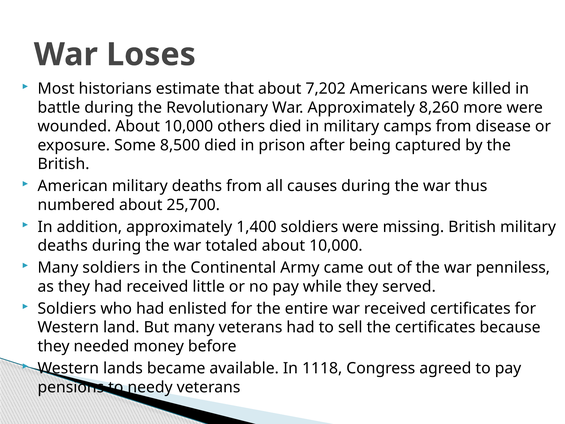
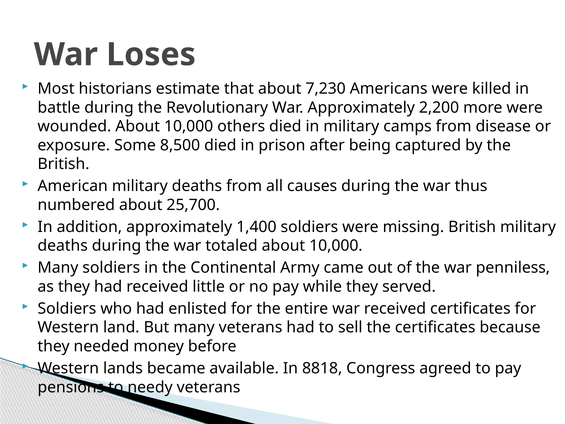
7,202: 7,202 -> 7,230 (326, 89)
8,260: 8,260 -> 2,200 (439, 107)
1118: 1118 -> 8818 (322, 368)
